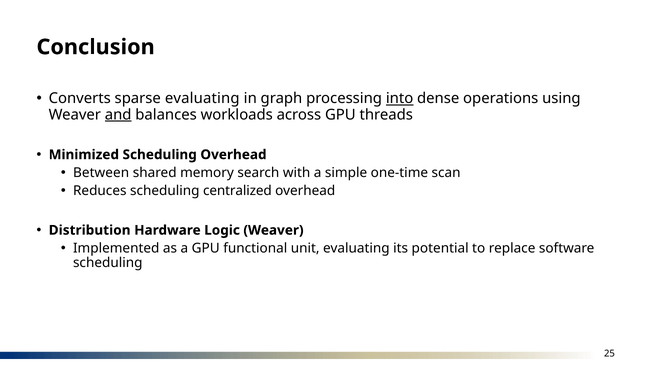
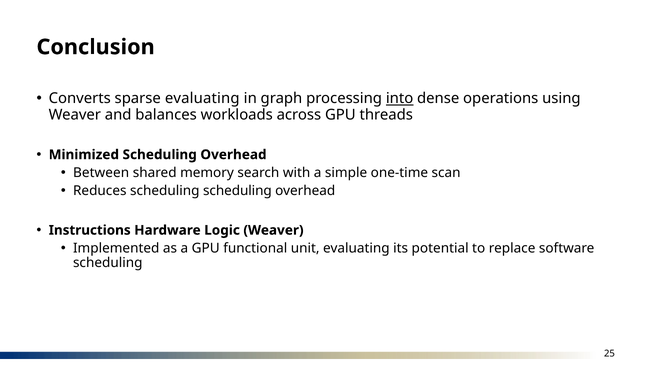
and underline: present -> none (118, 115)
scheduling centralized: centralized -> scheduling (237, 191)
Distribution: Distribution -> Instructions (90, 230)
